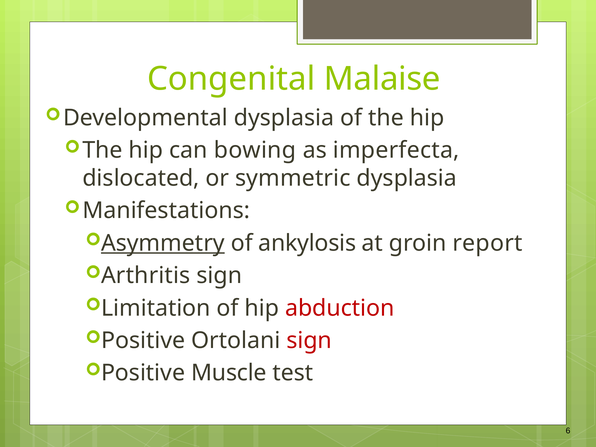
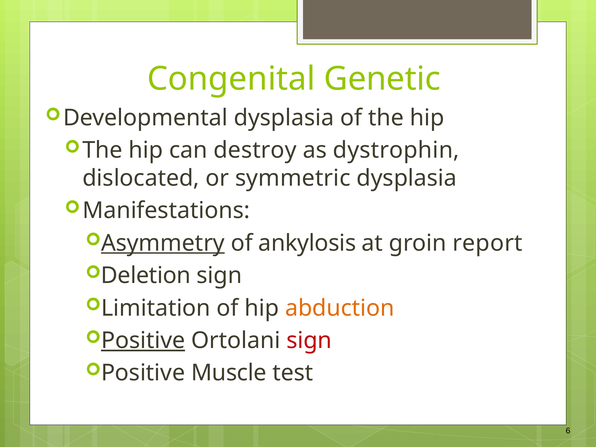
Malaise: Malaise -> Genetic (382, 79)
bowing: bowing -> destroy (255, 150)
imperfecta: imperfecta -> dystrophin (396, 150)
Arthritis: Arthritis -> Deletion (146, 276)
abduction colour: red -> orange (340, 308)
Positive underline: none -> present (143, 341)
